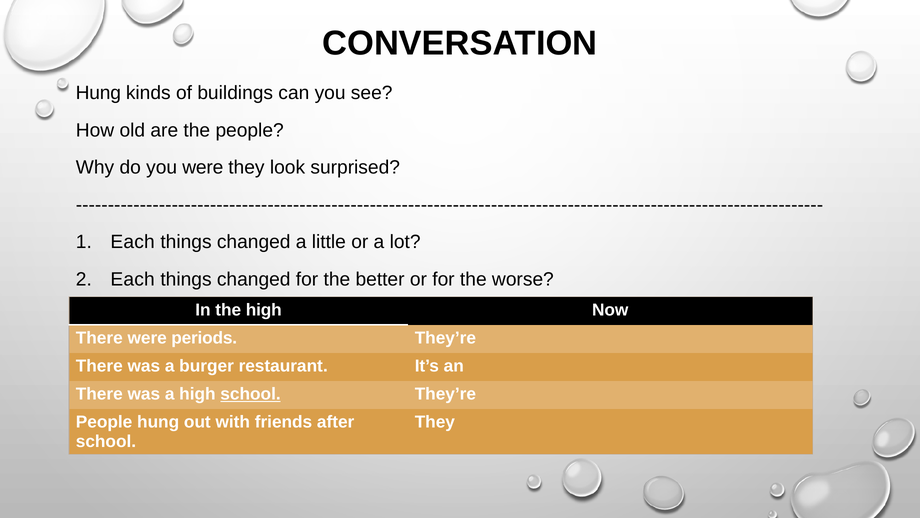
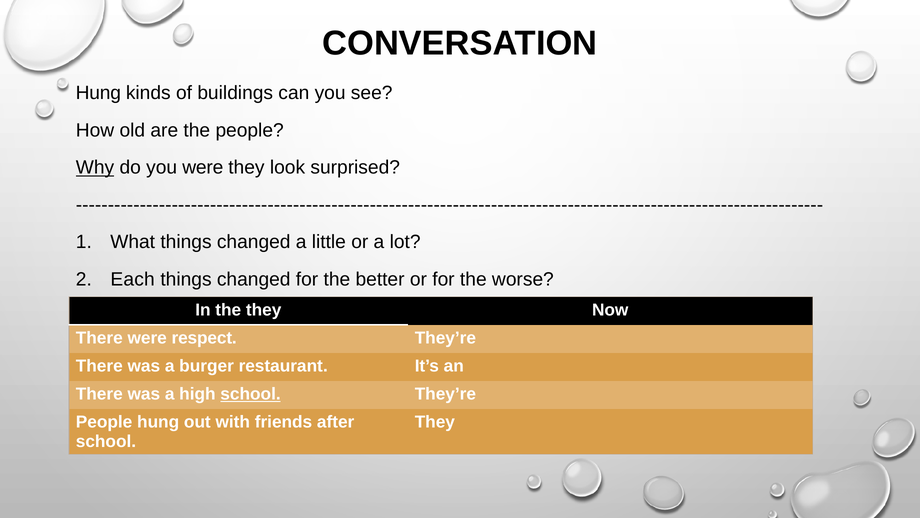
Why underline: none -> present (95, 167)
Each: Each -> What (133, 242)
the high: high -> they (264, 310)
periods: periods -> respect (204, 338)
